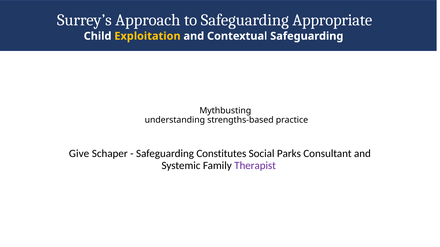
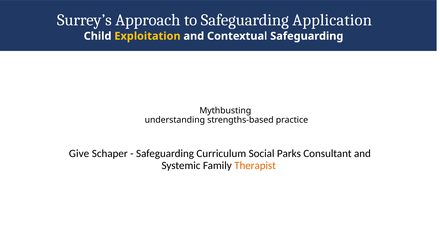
Appropriate: Appropriate -> Application (332, 20)
Constitutes: Constitutes -> Curriculum (221, 154)
Therapist colour: purple -> orange (255, 166)
